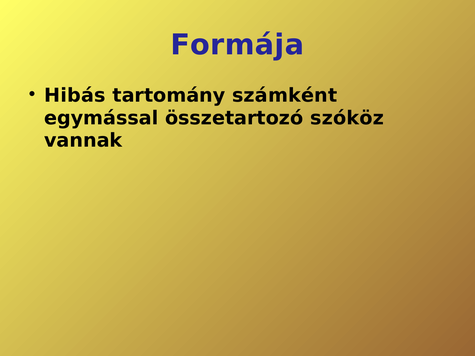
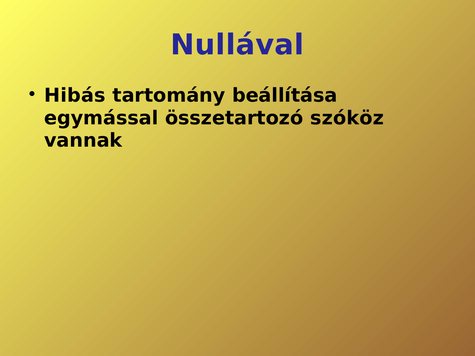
Formája: Formája -> Nullával (237, 45)
számként: számként -> beállítása (285, 96)
